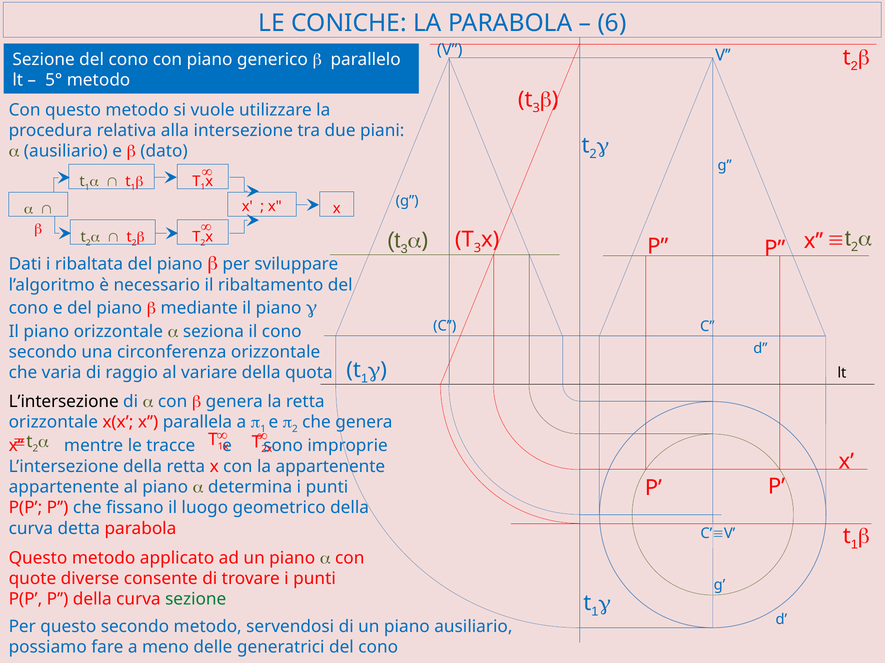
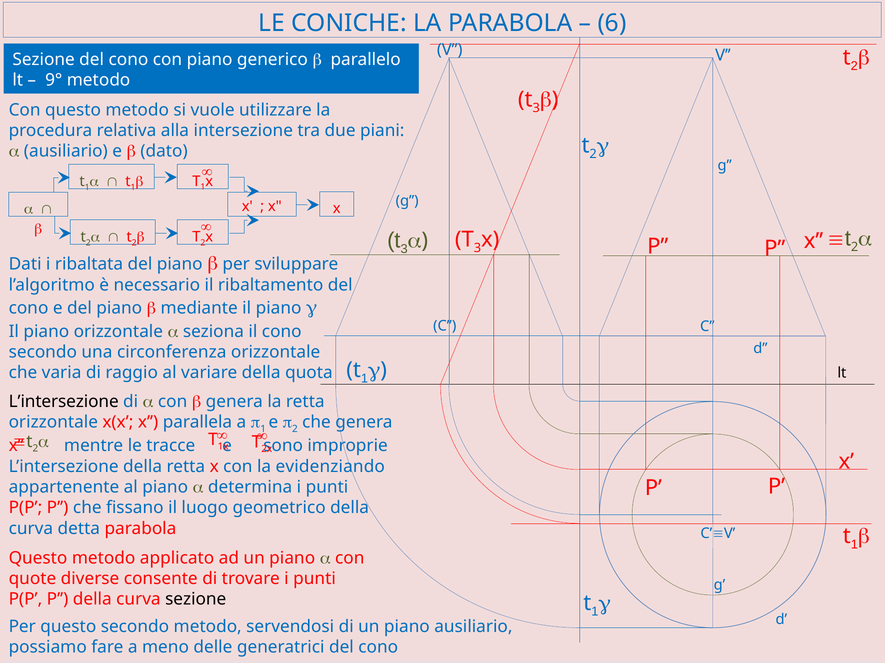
5°: 5° -> 9° (54, 80)
la appartenente: appartenente -> evidenziando (330, 467)
sezione colour: green -> black (196, 600)
